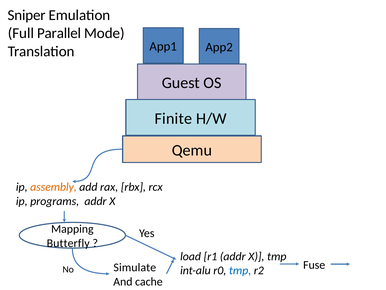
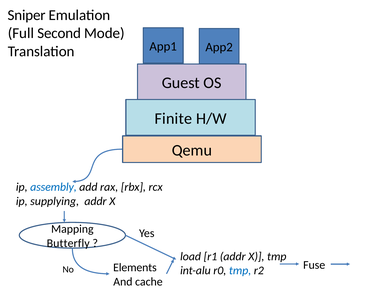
Parallel: Parallel -> Second (59, 33)
assembly colour: orange -> blue (53, 187)
programs: programs -> supplying (55, 201)
Simulate: Simulate -> Elements (135, 267)
